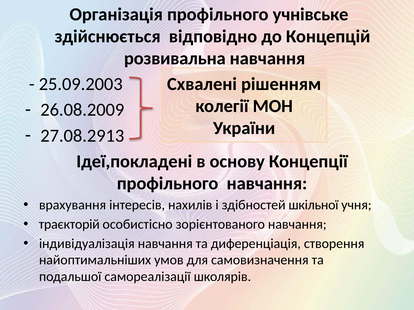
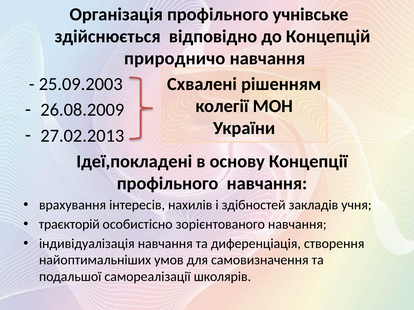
розвивальна: розвивальна -> природничо (175, 59)
27.08.2913: 27.08.2913 -> 27.02.2013 (82, 136)
шкільної: шкільної -> закладів (313, 205)
